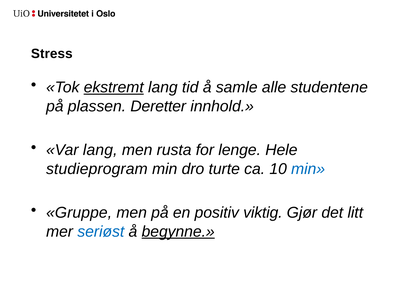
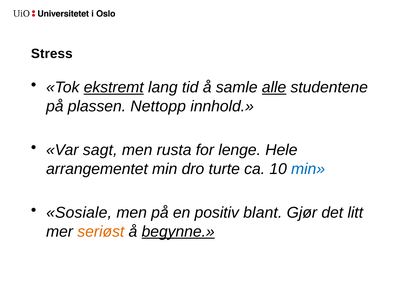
alle underline: none -> present (274, 87)
Deretter: Deretter -> Nettopp (158, 106)
Var lang: lang -> sagt (100, 150)
studieprogram: studieprogram -> arrangementet (97, 169)
Gruppe: Gruppe -> Sosiale (79, 213)
viktig: viktig -> blant (263, 213)
seriøst colour: blue -> orange (101, 232)
